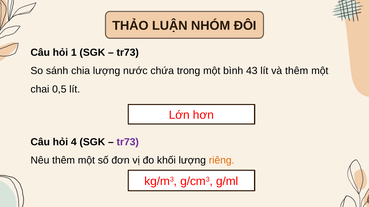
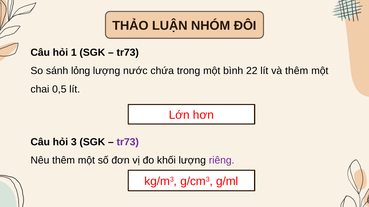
chia: chia -> lỏng (81, 71)
43: 43 -> 22 (252, 71)
4: 4 -> 3 (74, 142)
riêng colour: orange -> purple (222, 161)
